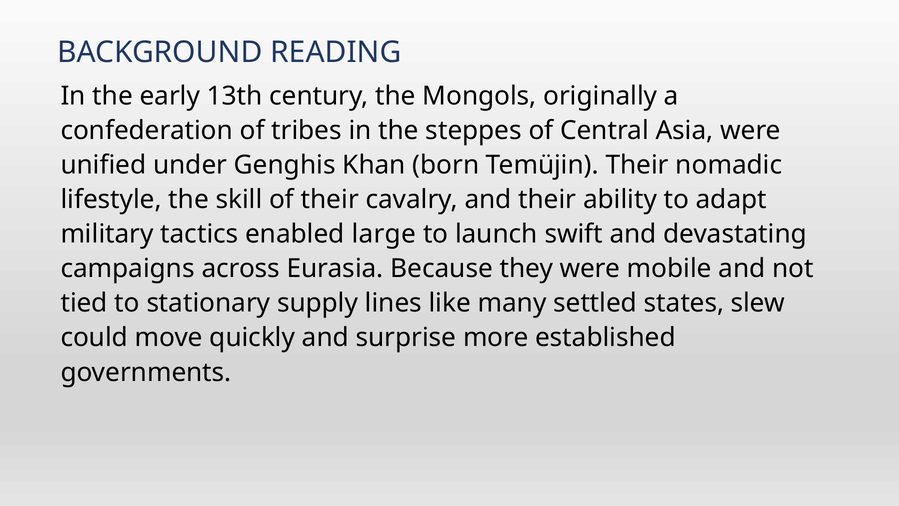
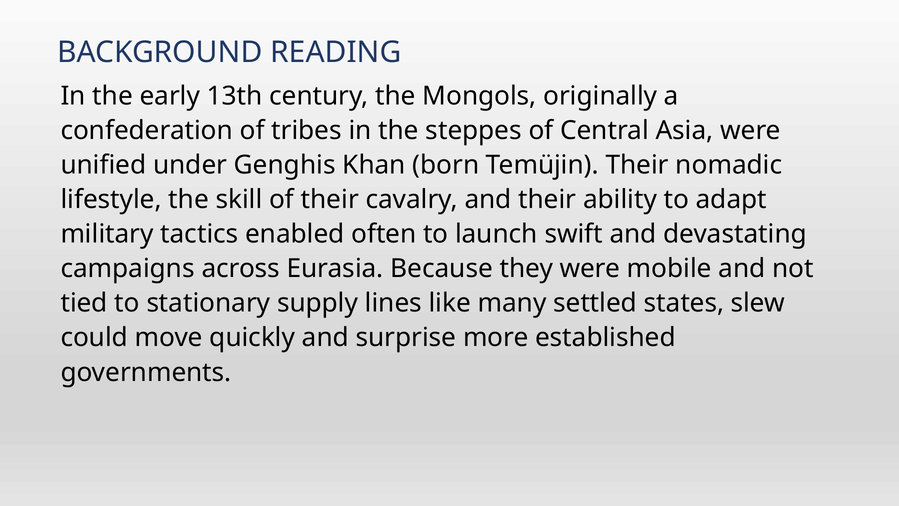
large: large -> often (384, 234)
